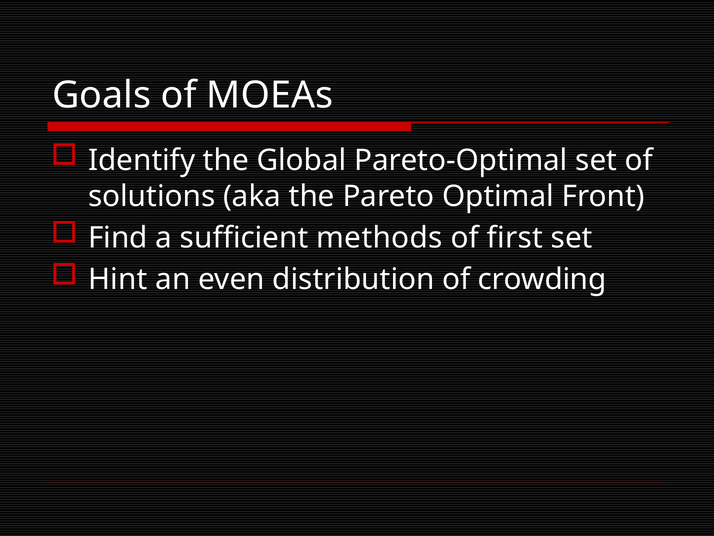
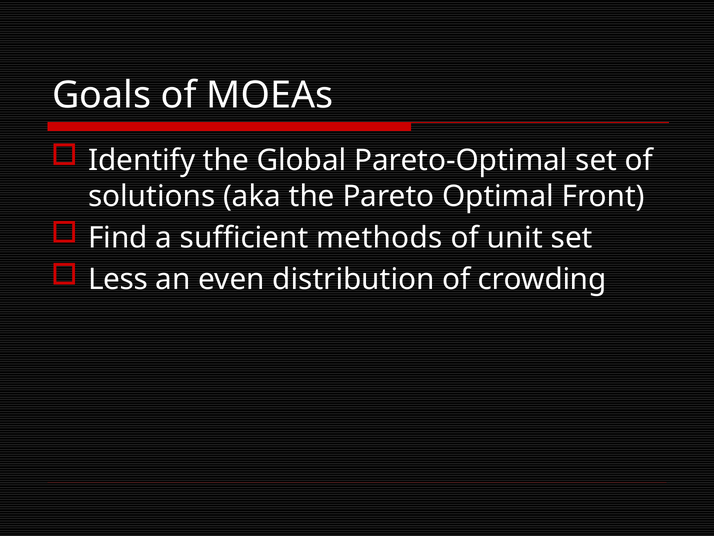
first: first -> unit (515, 238)
Hint: Hint -> Less (118, 279)
